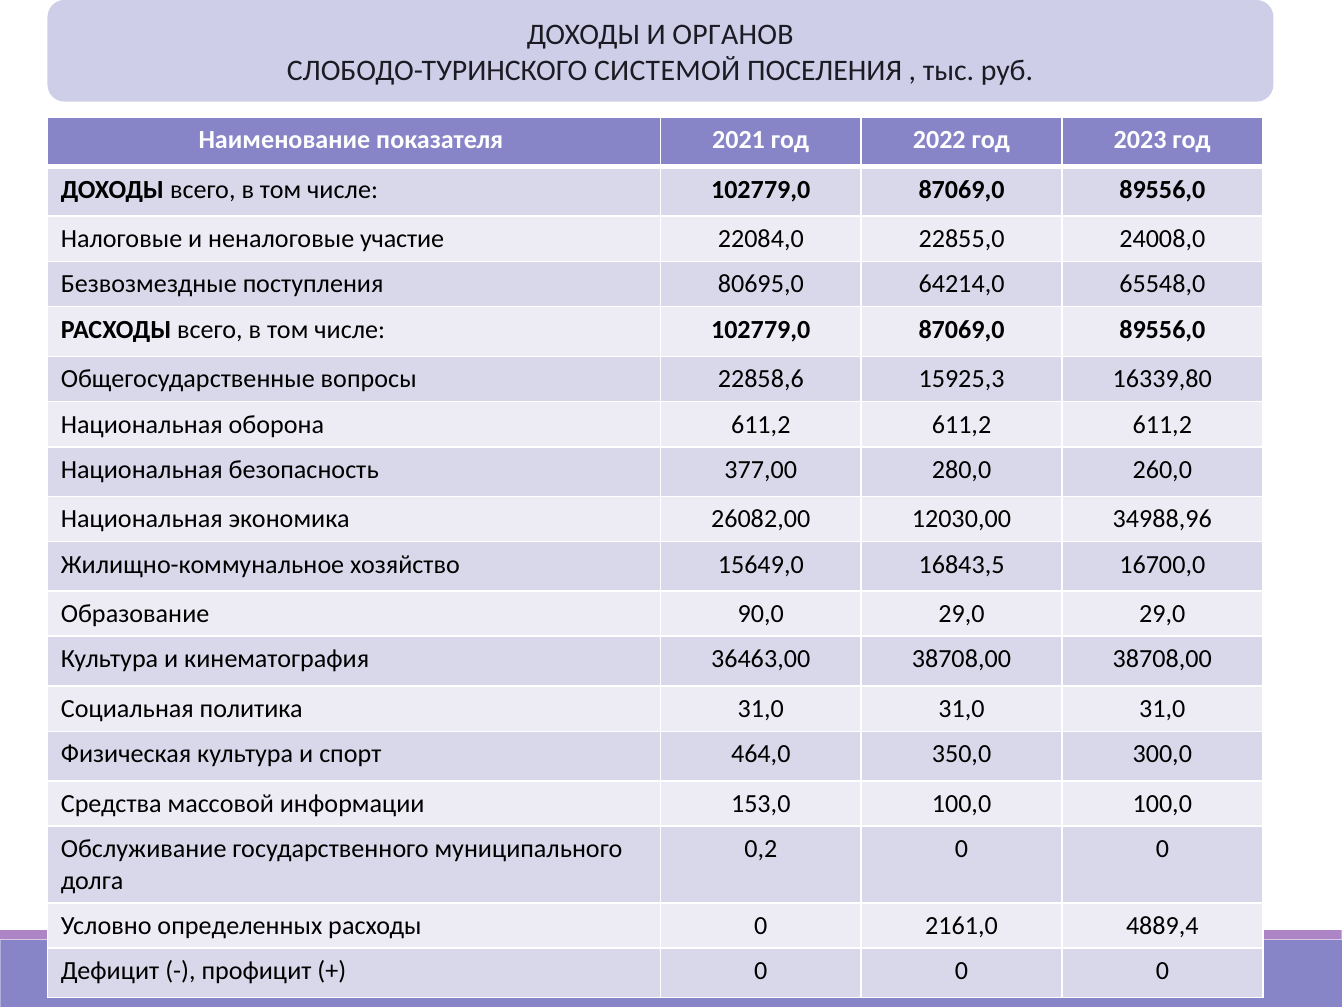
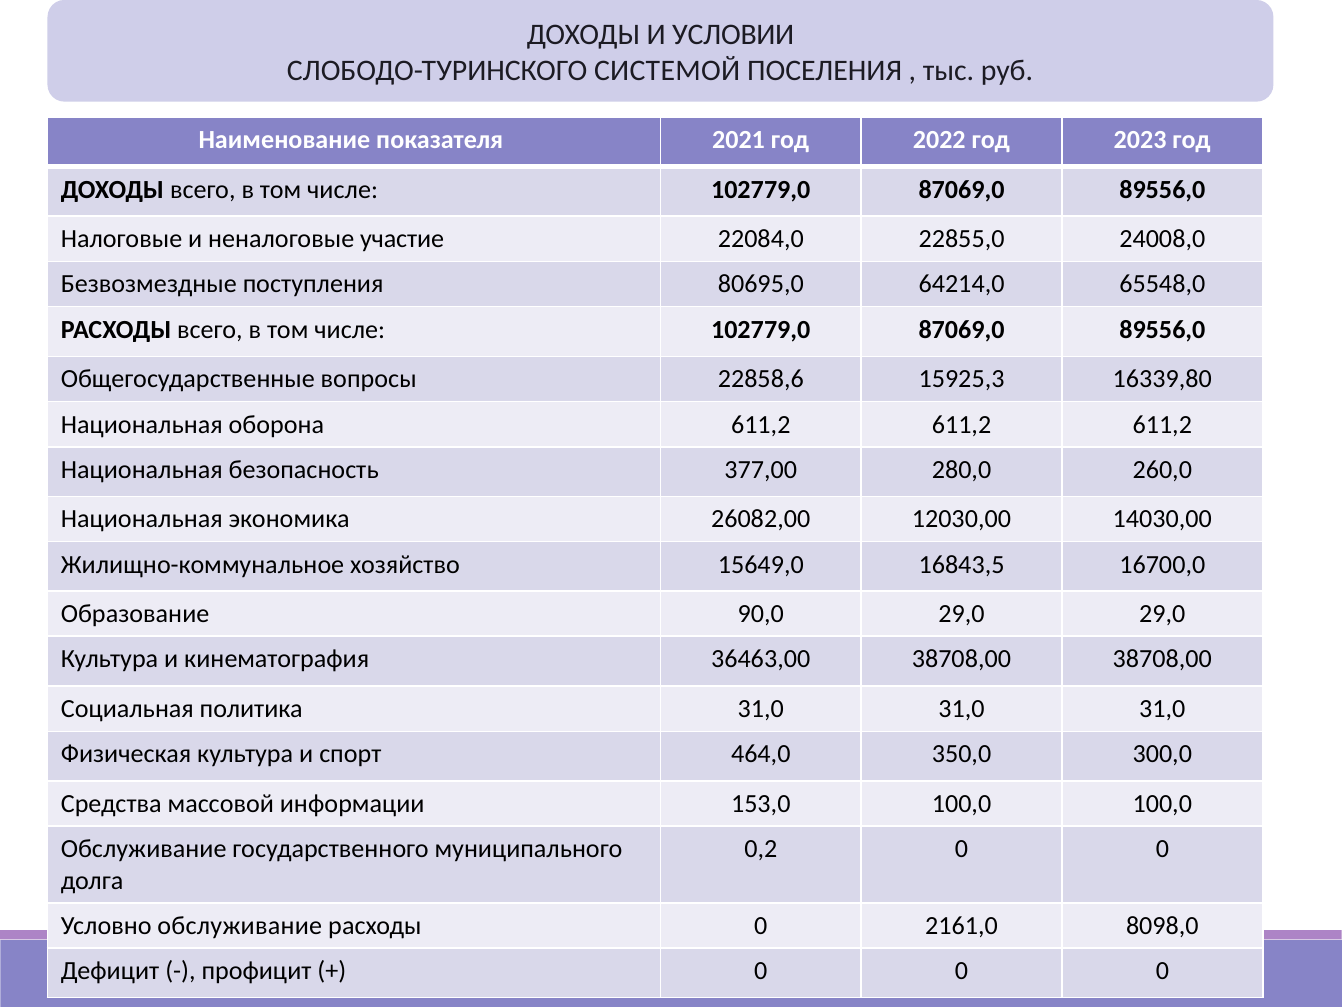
ОРГАНОВ: ОРГАНОВ -> УСЛОВИИ (733, 35)
34988,96: 34988,96 -> 14030,00 (1162, 519)
Условно определенных: определенных -> обслуживание (240, 926)
4889,4: 4889,4 -> 8098,0 (1162, 926)
